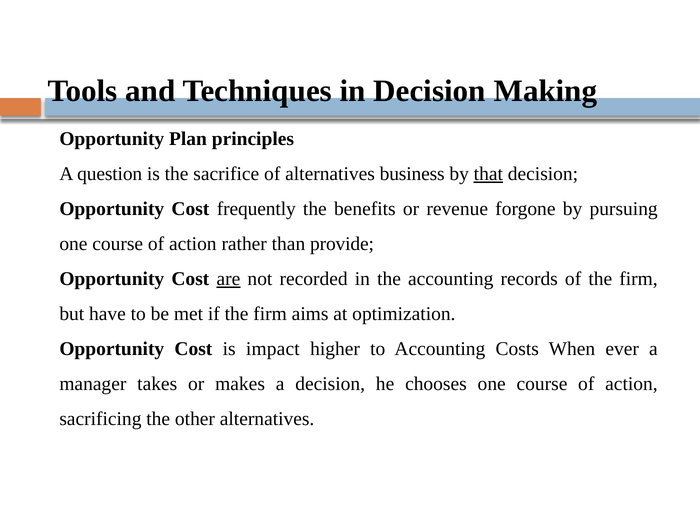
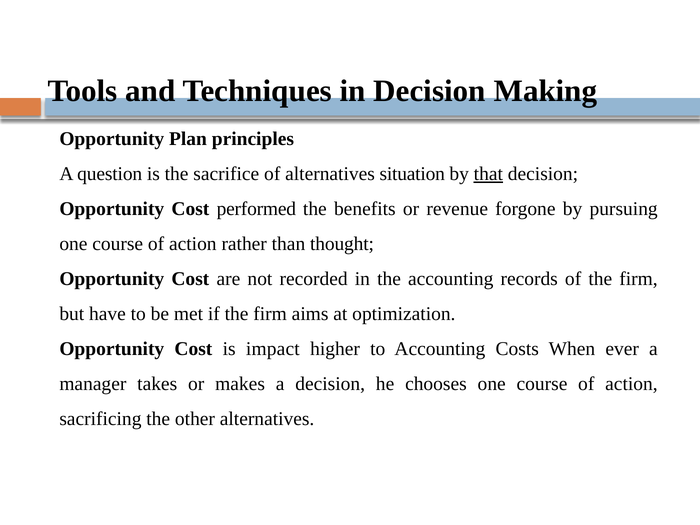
business: business -> situation (412, 174)
frequently: frequently -> performed (256, 209)
provide: provide -> thought (342, 244)
are underline: present -> none (228, 279)
